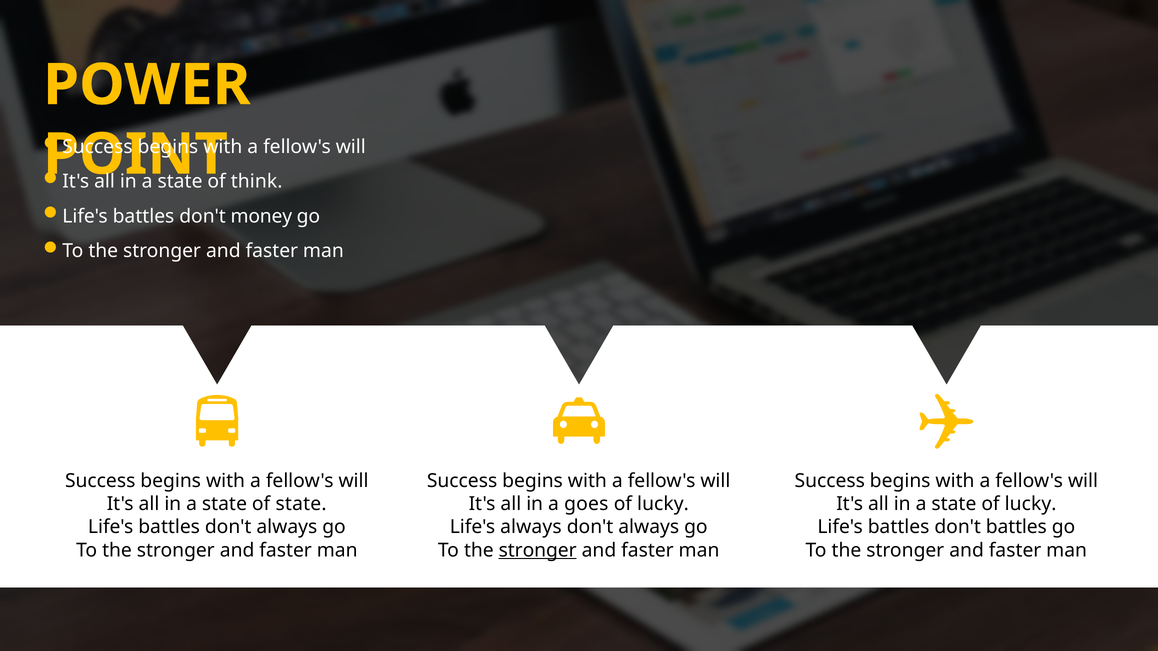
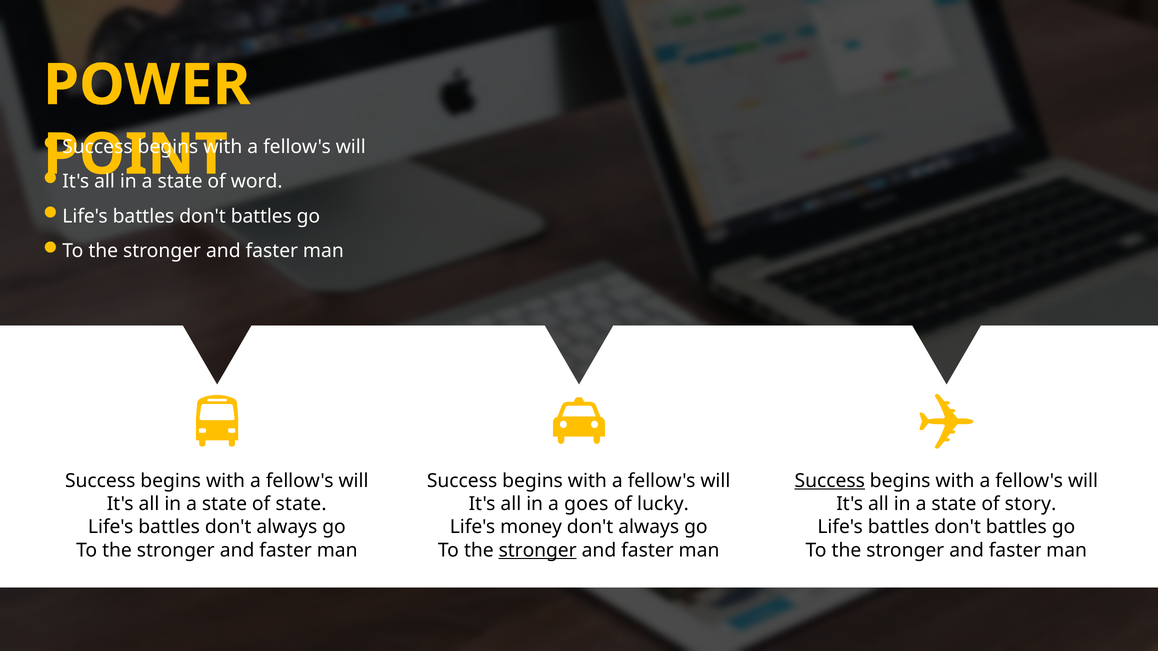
think: think -> word (257, 182)
money: money -> battles (261, 216)
Success underline: none -> present (830, 481)
state of lucky: lucky -> story (1031, 504)
Life's always: always -> money (531, 527)
